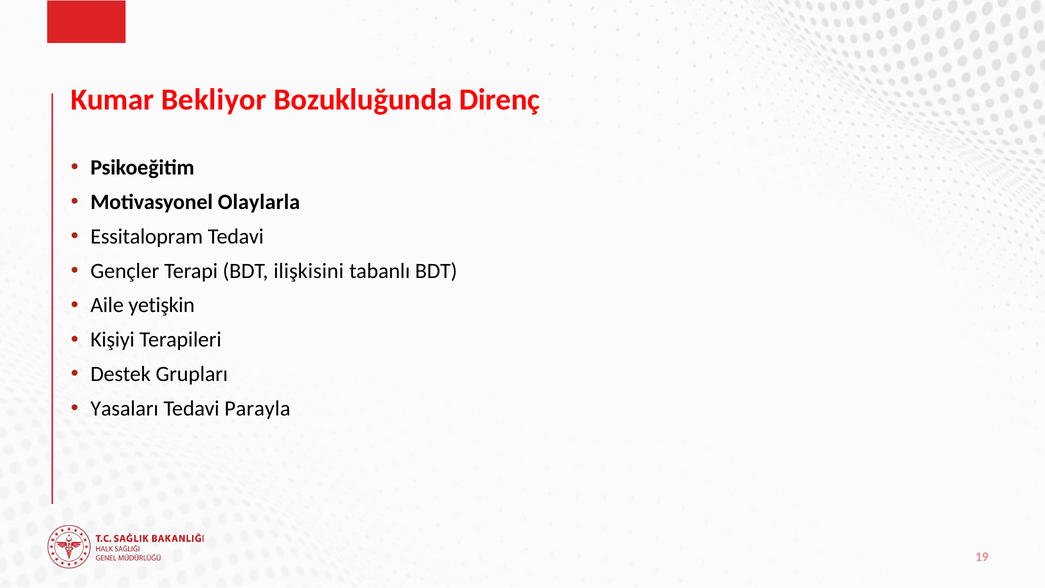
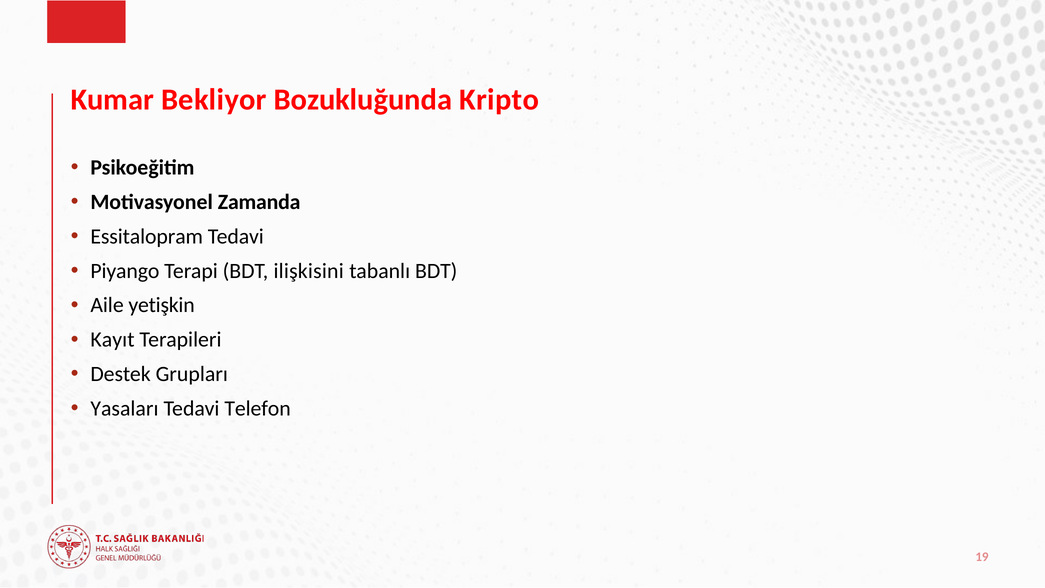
Direnç: Direnç -> Kripto (499, 100)
Olaylarla: Olaylarla -> Zamanda (259, 202)
Gençler: Gençler -> Piyango (125, 271)
Kişiyi: Kişiyi -> Kayıt (112, 340)
Parayla: Parayla -> Telefon (258, 408)
